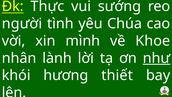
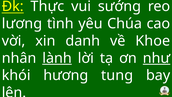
người: người -> lương (22, 24)
mình: mình -> danh (83, 41)
lành underline: none -> present (57, 58)
thiết: thiết -> tụng (117, 75)
